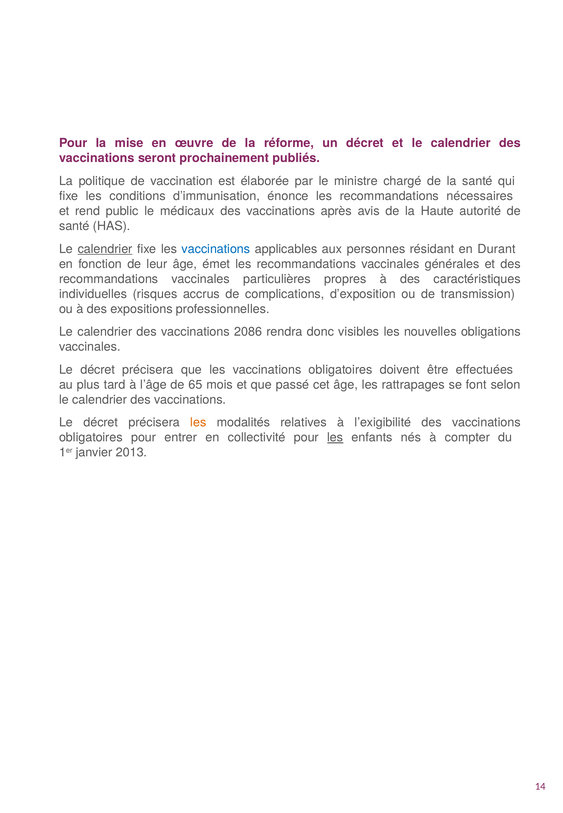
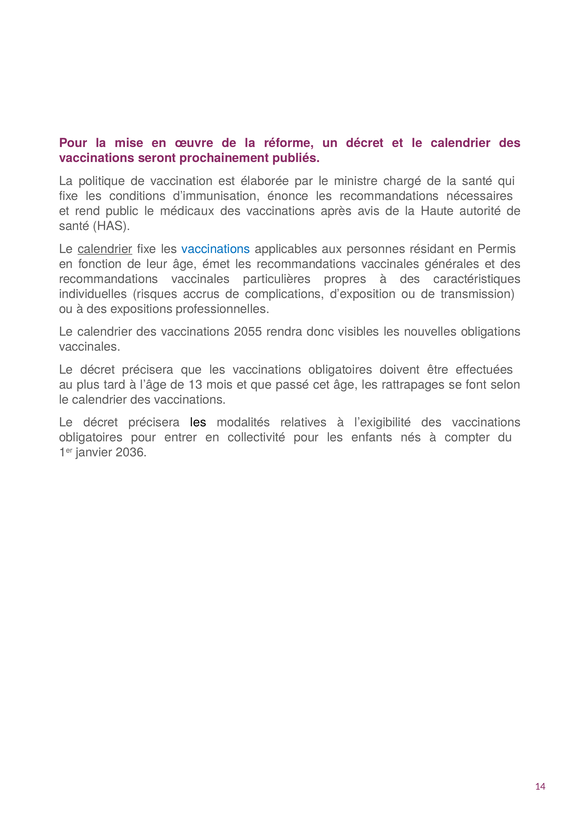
Durant: Durant -> Permis (497, 249)
2086: 2086 -> 2055 (248, 332)
65: 65 -> 13 (195, 385)
les colour: orange -> black (198, 423)
les underline: present -> none (335, 438)
2013: 2013 -> 2036 (131, 453)
